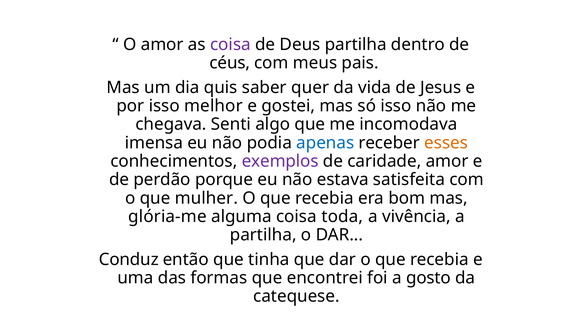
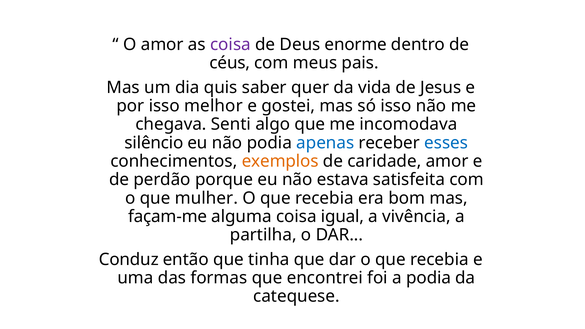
Deus partilha: partilha -> enorme (356, 45)
imensa: imensa -> silêncio (154, 143)
esses colour: orange -> blue (446, 143)
exemplos colour: purple -> orange (280, 161)
glória-me: glória-me -> façam-me (168, 217)
toda: toda -> igual (342, 217)
a gosto: gosto -> podia (429, 278)
